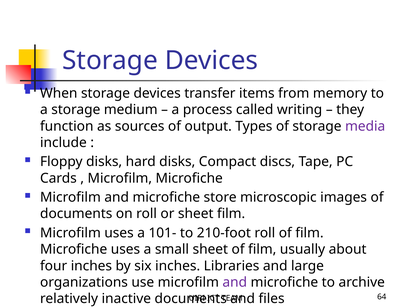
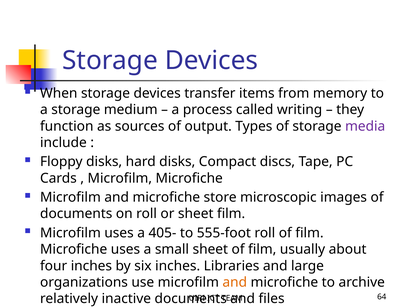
101-: 101- -> 405- (162, 233)
210-foot: 210-foot -> 555-foot (224, 233)
and colour: purple -> orange (235, 282)
